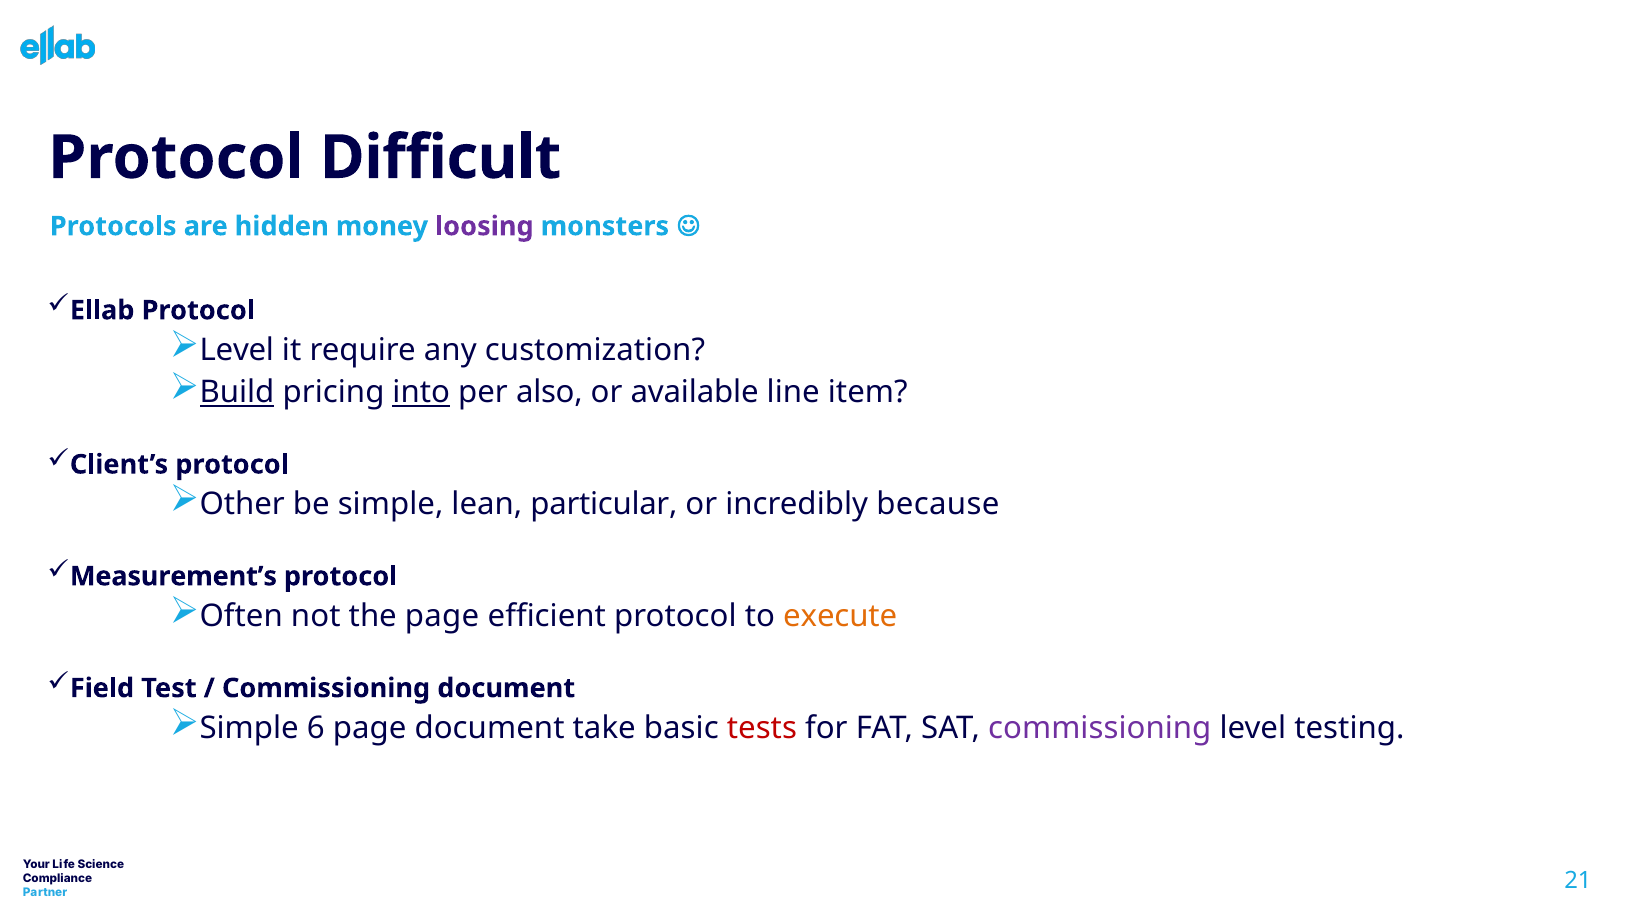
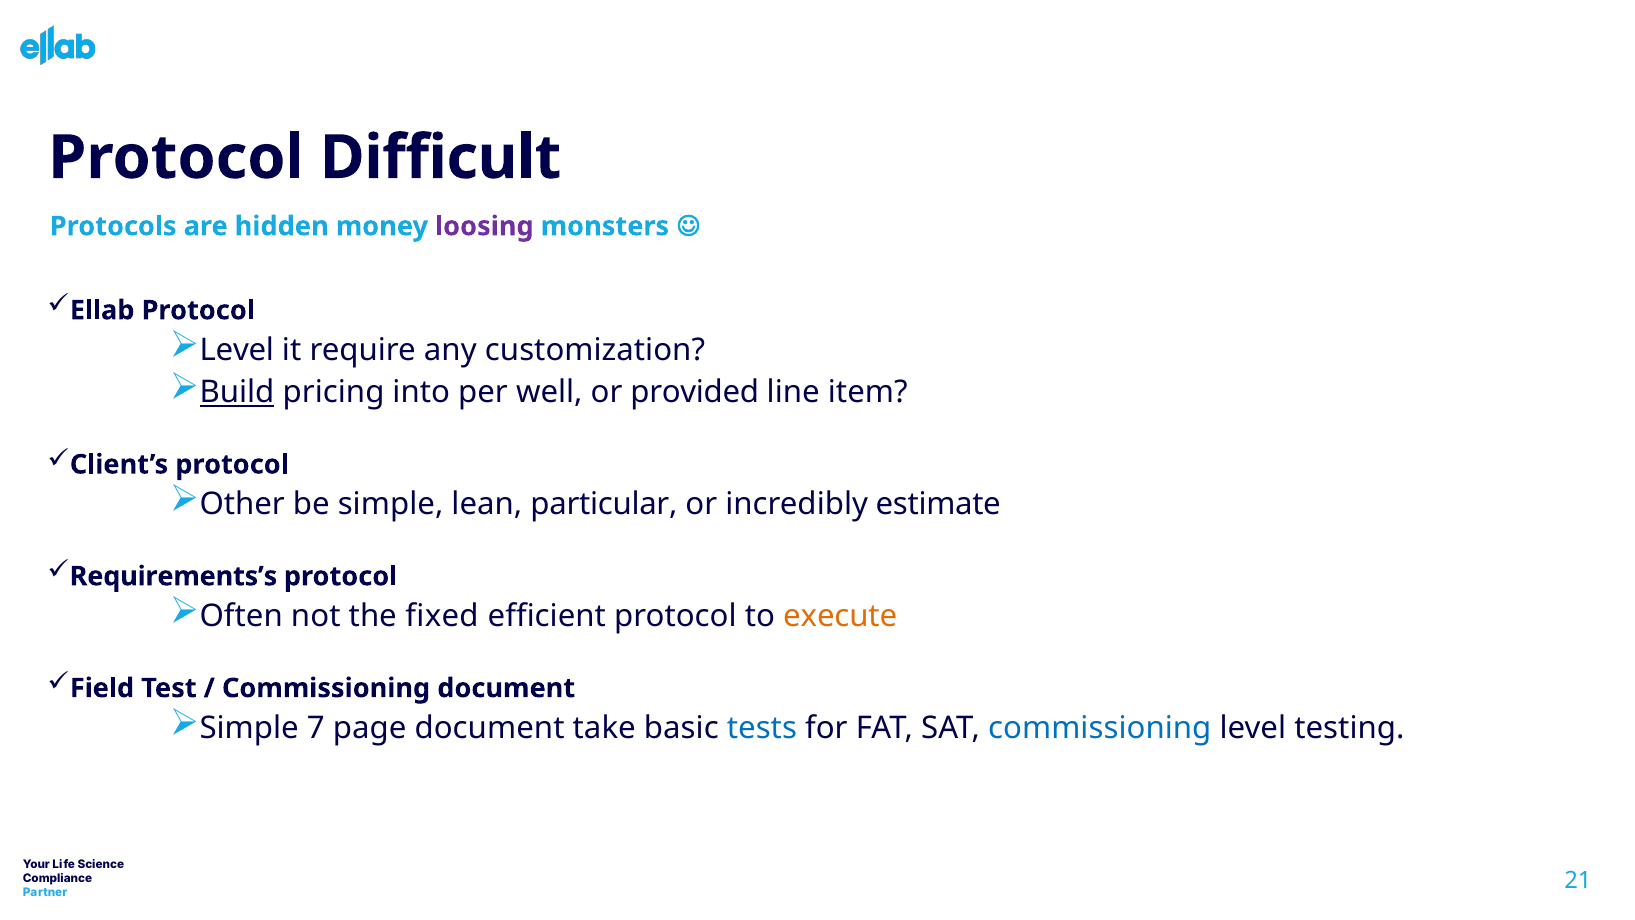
into underline: present -> none (421, 392)
also: also -> well (549, 392)
available: available -> provided (695, 392)
because: because -> estimate (938, 504)
Measurement’s: Measurement’s -> Requirements’s (173, 576)
the page: page -> fixed (442, 616)
6: 6 -> 7 (316, 728)
tests colour: red -> blue (762, 728)
commissioning colour: purple -> blue (1100, 728)
